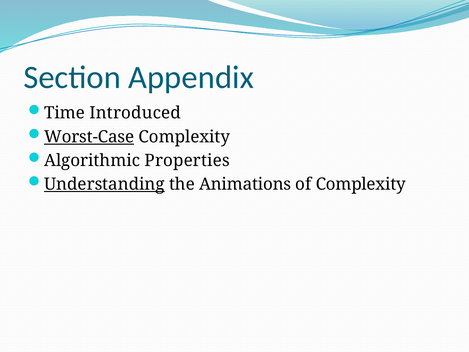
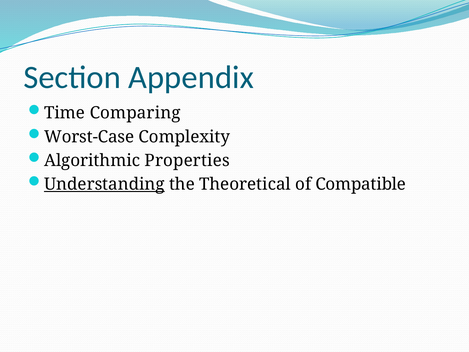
Introduced: Introduced -> Comparing (135, 113)
Worst-Case underline: present -> none (89, 137)
Animations: Animations -> Theoretical (245, 184)
of Complexity: Complexity -> Compatible (361, 184)
